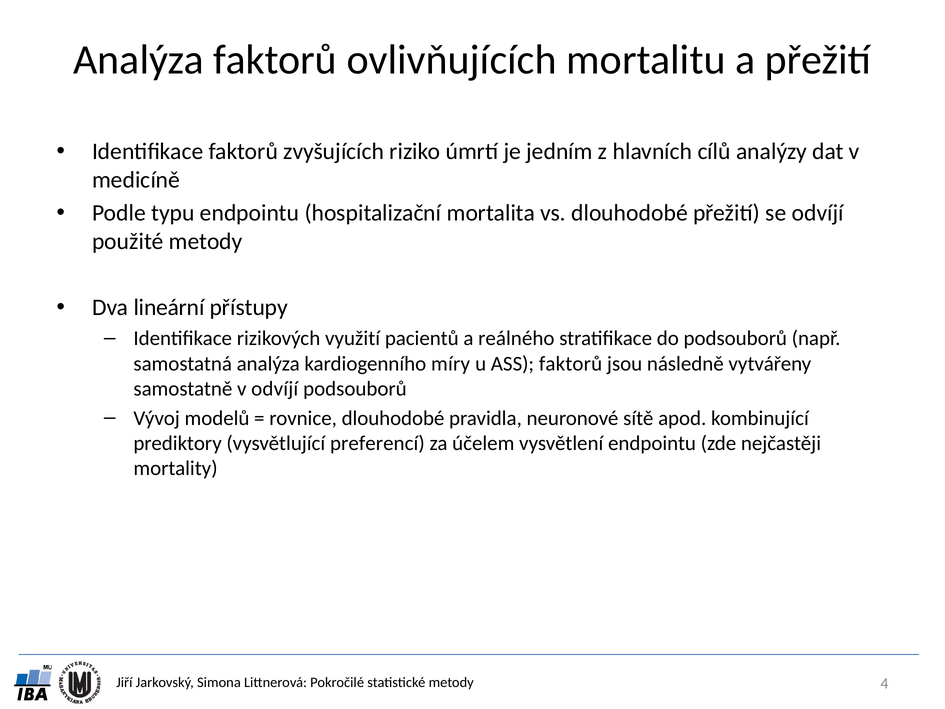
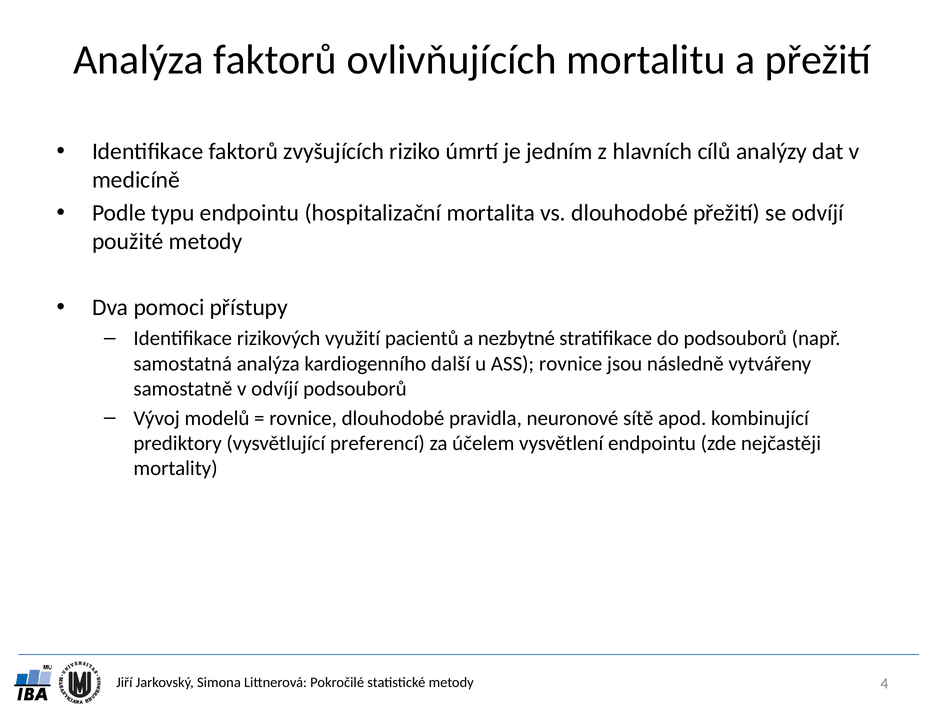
lineární: lineární -> pomoci (169, 308)
reálného: reálného -> nezbytné (516, 338)
míry: míry -> další (451, 363)
ASS faktorů: faktorů -> rovnice (571, 363)
